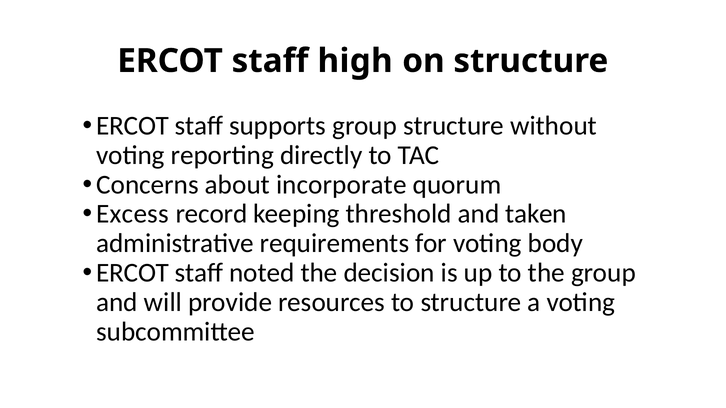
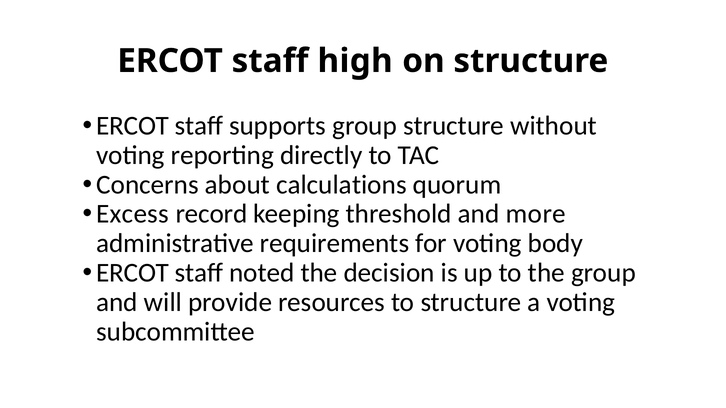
incorporate: incorporate -> calculations (341, 185)
taken: taken -> more (536, 214)
